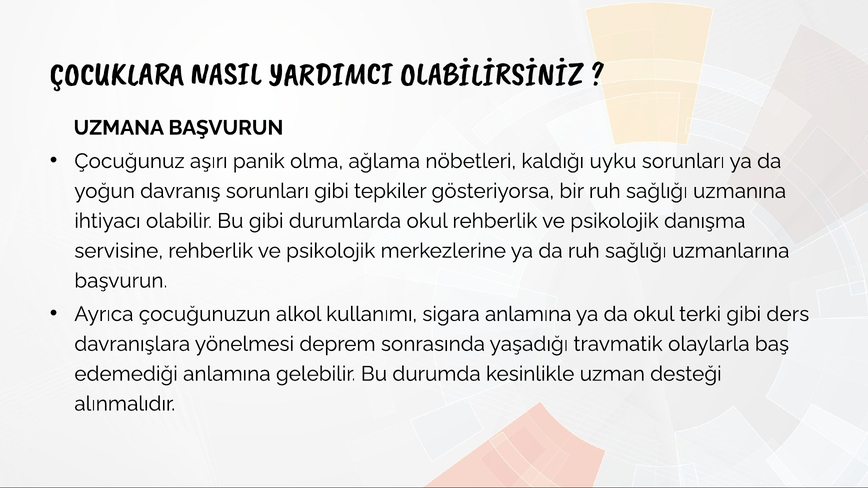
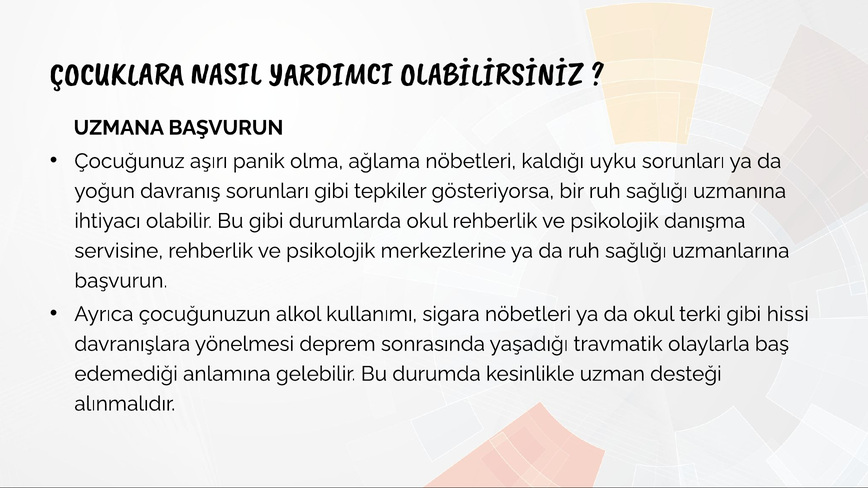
sigara anlamına: anlamına -> nöbetleri (528, 314)
ders: ders -> hissi (788, 314)
